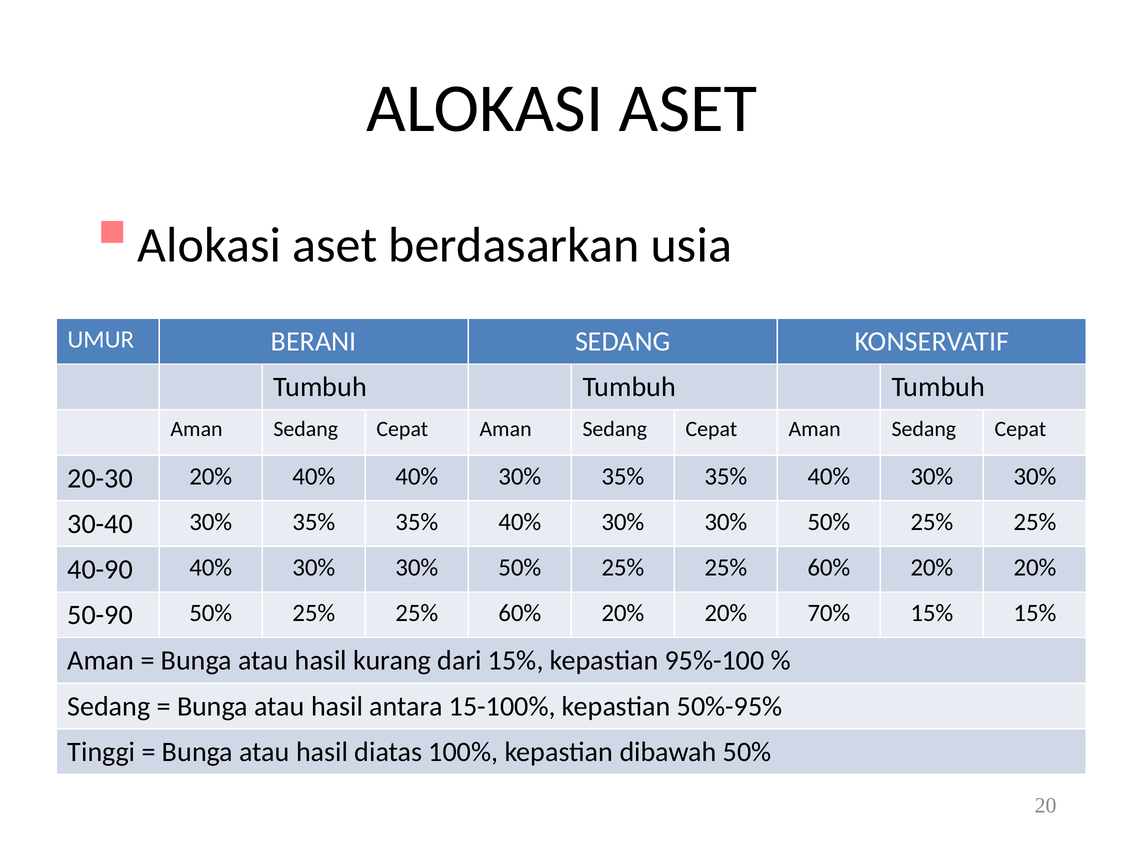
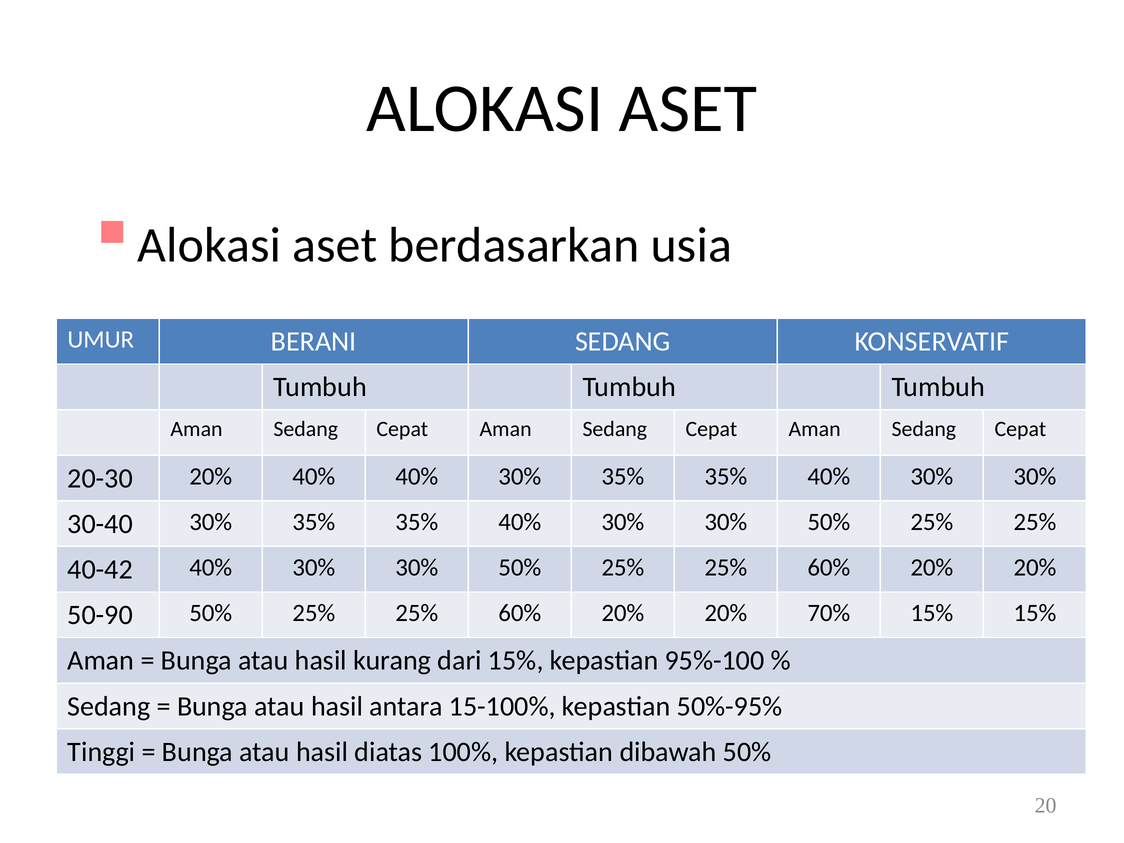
40-90: 40-90 -> 40-42 (100, 569)
